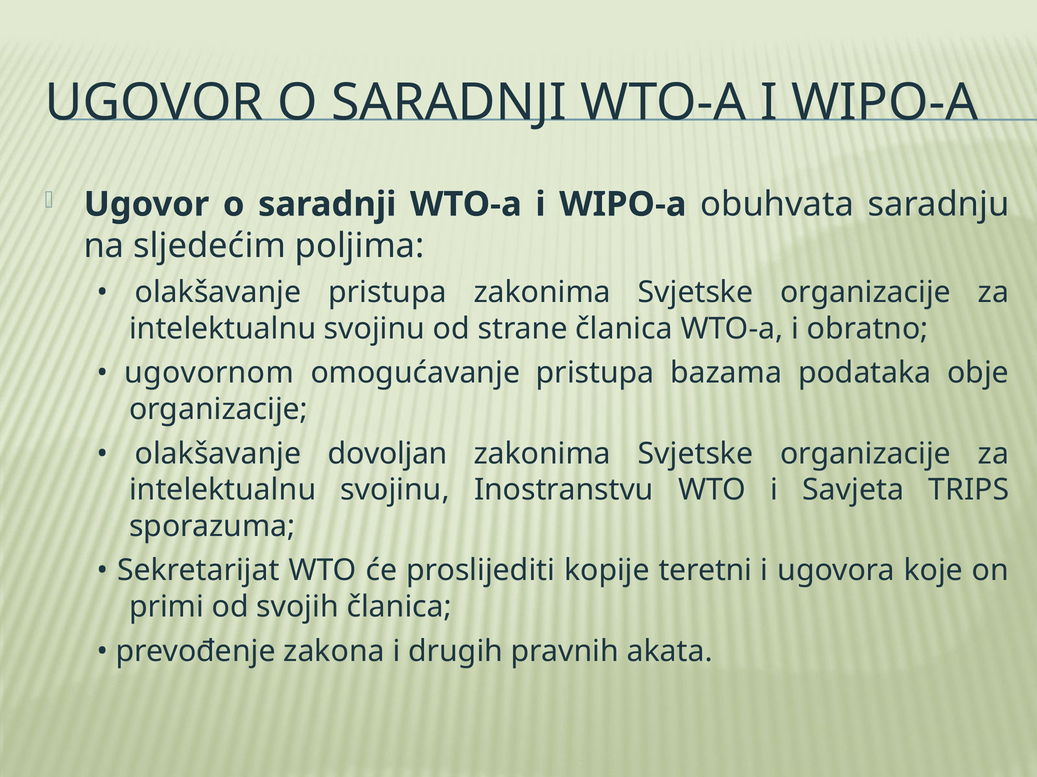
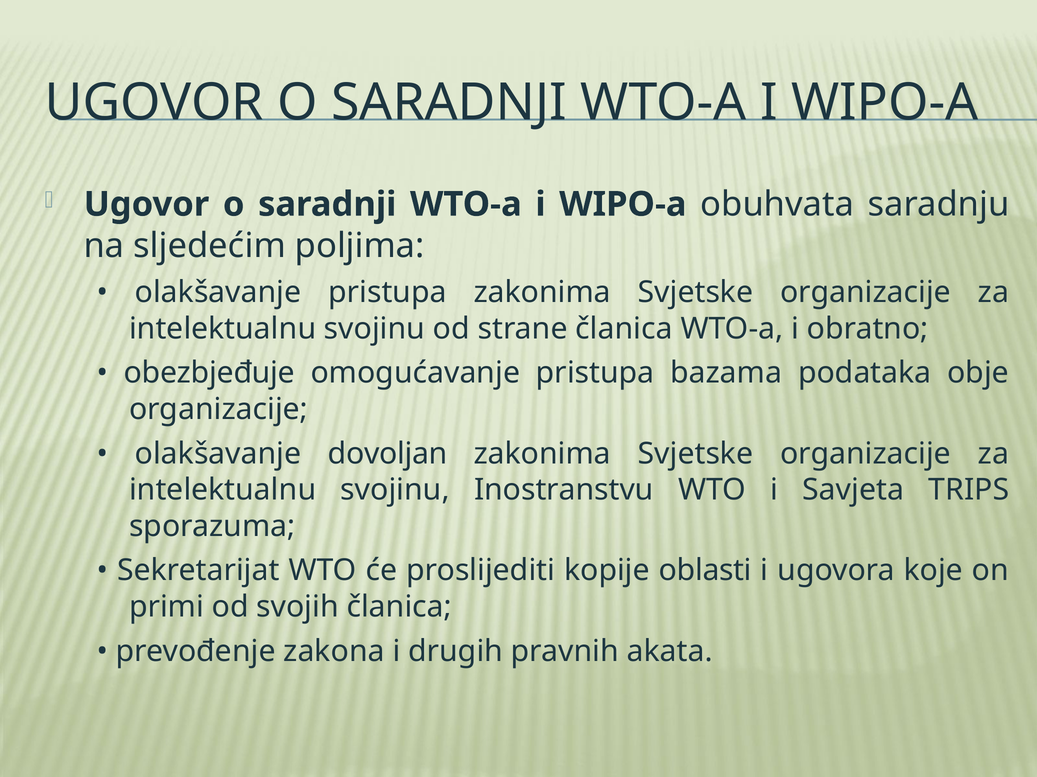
ugovornom: ugovornom -> obezbjeđuje (209, 373)
teretni: teretni -> oblasti (705, 571)
